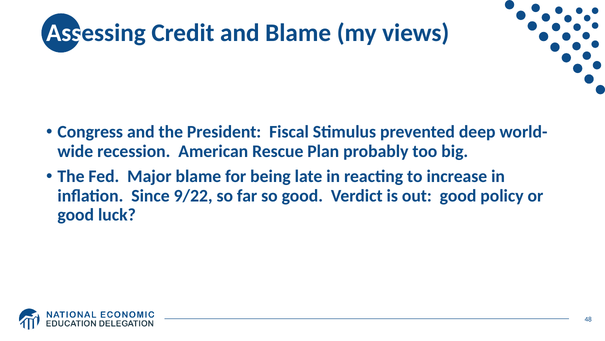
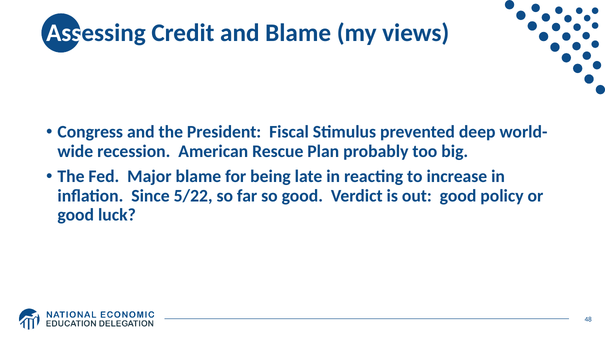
9/22: 9/22 -> 5/22 (193, 195)
